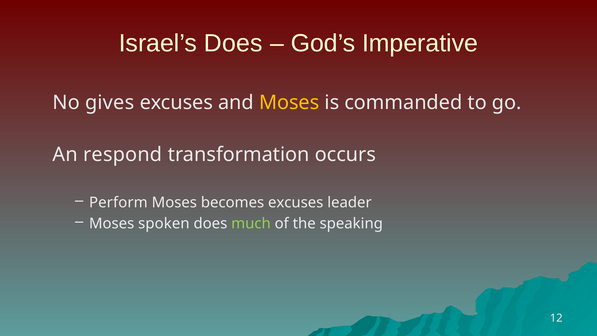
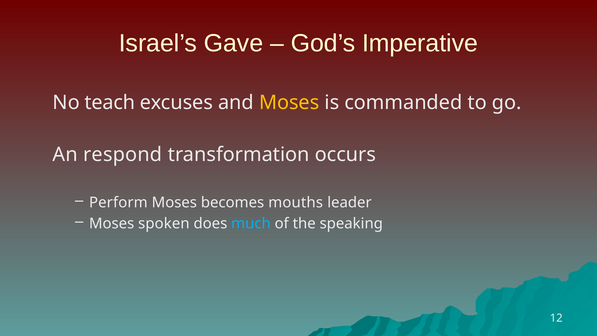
Israel’s Does: Does -> Gave (233, 43)
gives: gives -> teach (110, 102)
becomes excuses: excuses -> mouths (296, 203)
much colour: light green -> light blue (251, 223)
